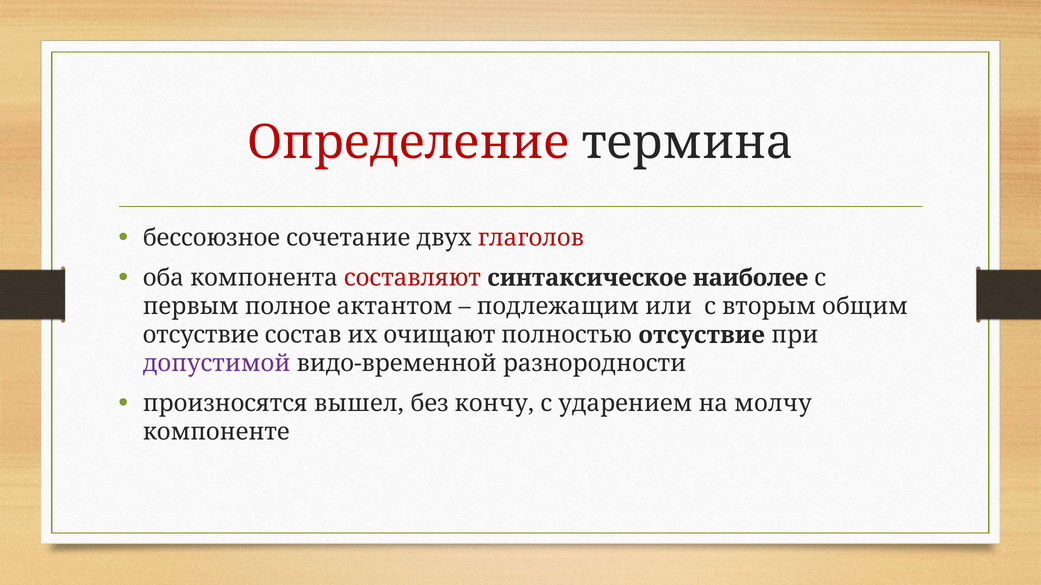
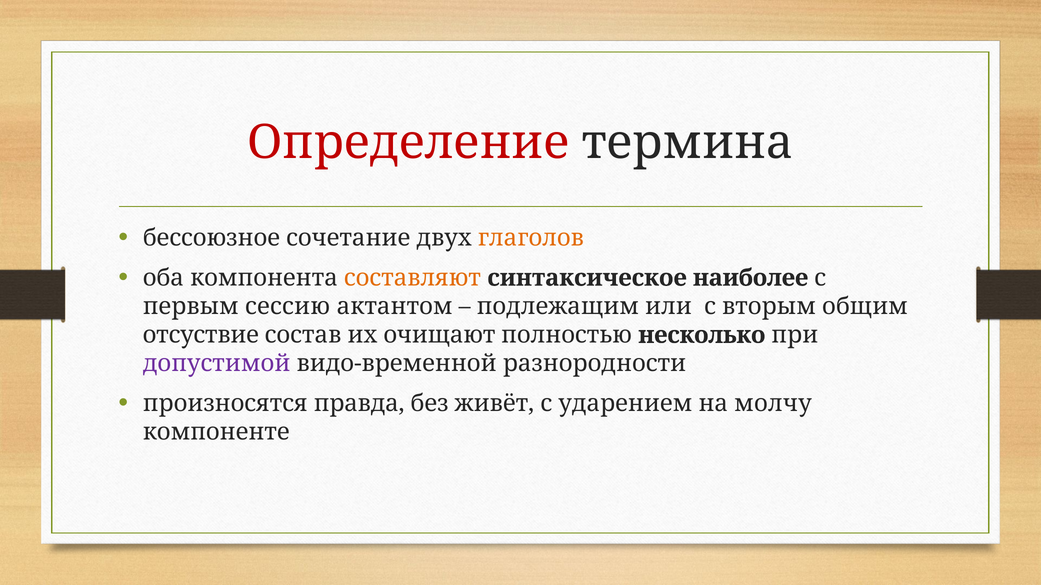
глаголов colour: red -> orange (531, 238)
составляют colour: red -> orange (412, 278)
полное: полное -> сессию (288, 307)
полностью отсуствие: отсуствие -> несколько (702, 335)
вышел: вышел -> правда (359, 404)
кончу: кончу -> живёт (494, 404)
